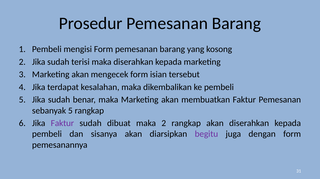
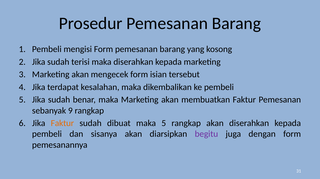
sebanyak 5: 5 -> 9 (70, 111)
Faktur colour: purple -> orange (62, 123)
maka 2: 2 -> 5 (164, 123)
